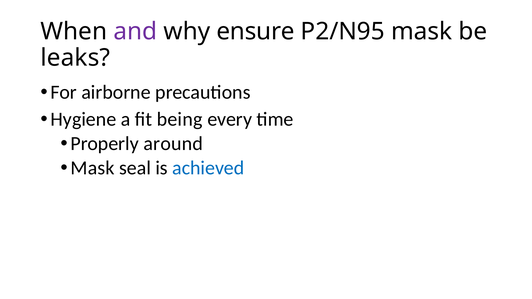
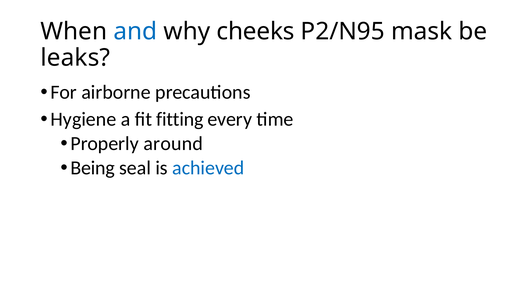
and colour: purple -> blue (135, 32)
ensure: ensure -> cheeks (256, 32)
being: being -> fitting (180, 119)
Mask: Mask -> Being (93, 168)
